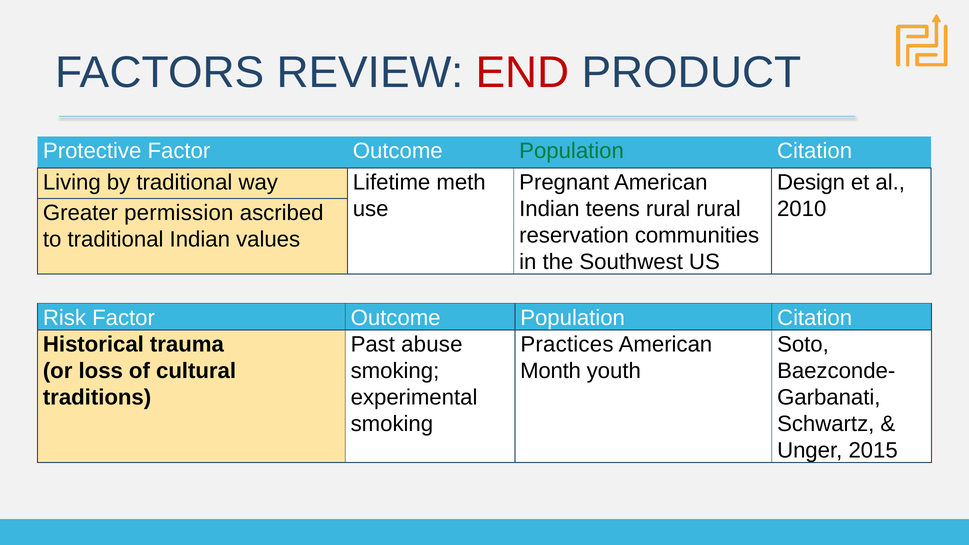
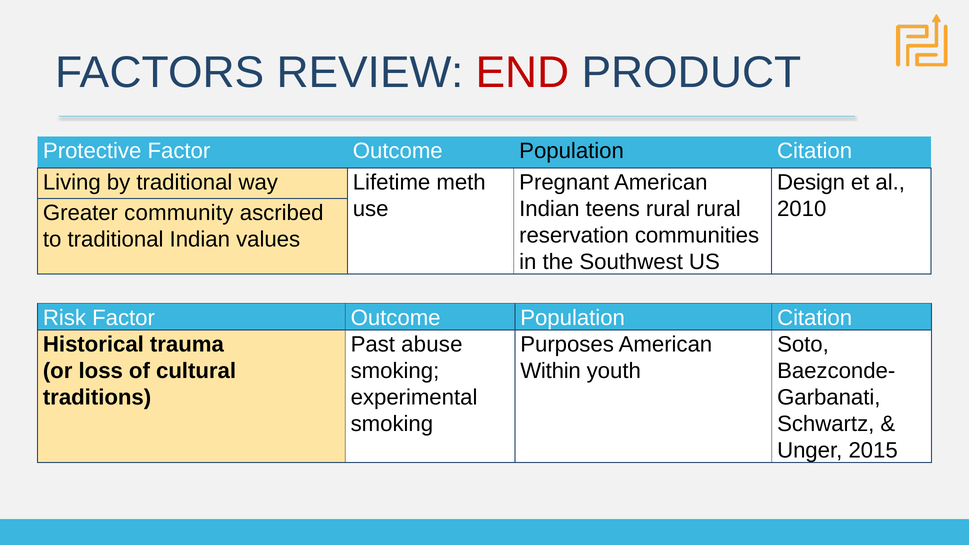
Population colour: green -> black (572, 151)
permission: permission -> community (179, 213)
Practices: Practices -> Purposes (567, 345)
Month: Month -> Within (551, 371)
